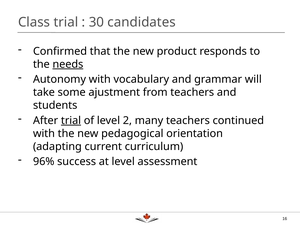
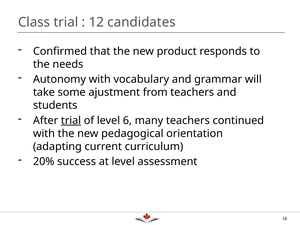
30: 30 -> 12 (96, 22)
needs underline: present -> none (68, 64)
2: 2 -> 6 (127, 121)
96%: 96% -> 20% (44, 162)
